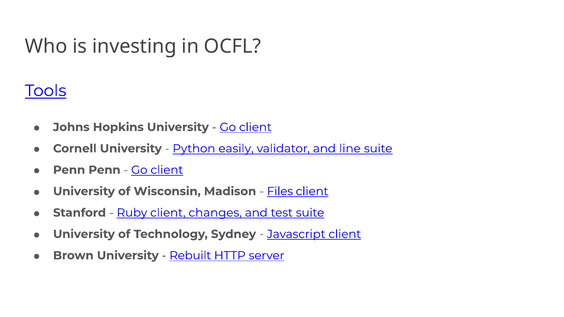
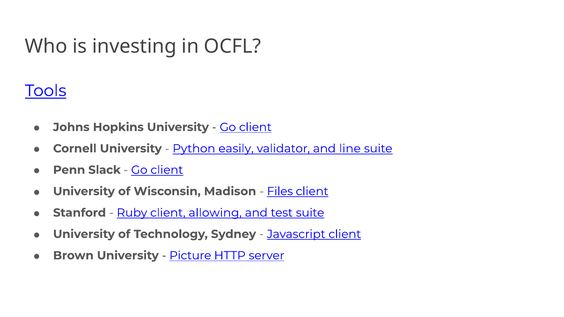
Penn Penn: Penn -> Slack (105, 170)
changes: changes -> allowing (215, 213)
Rebuilt: Rebuilt -> Picture (190, 256)
